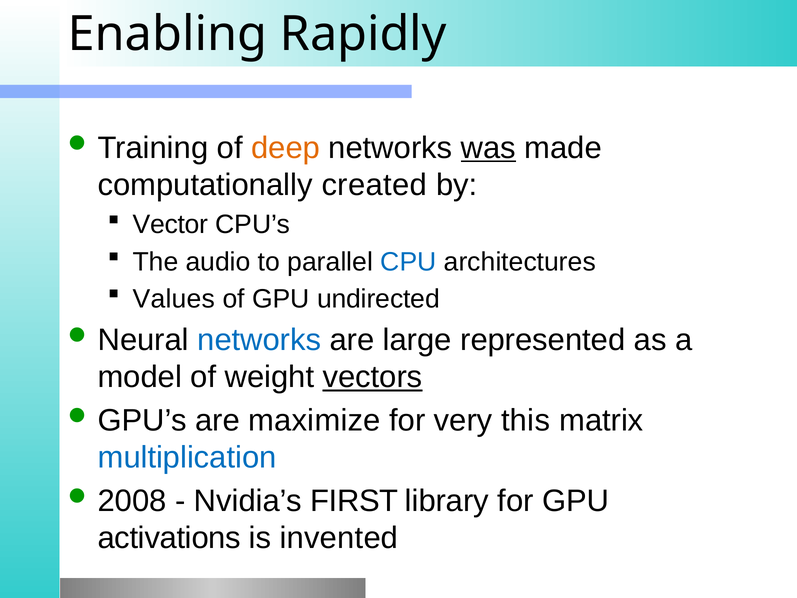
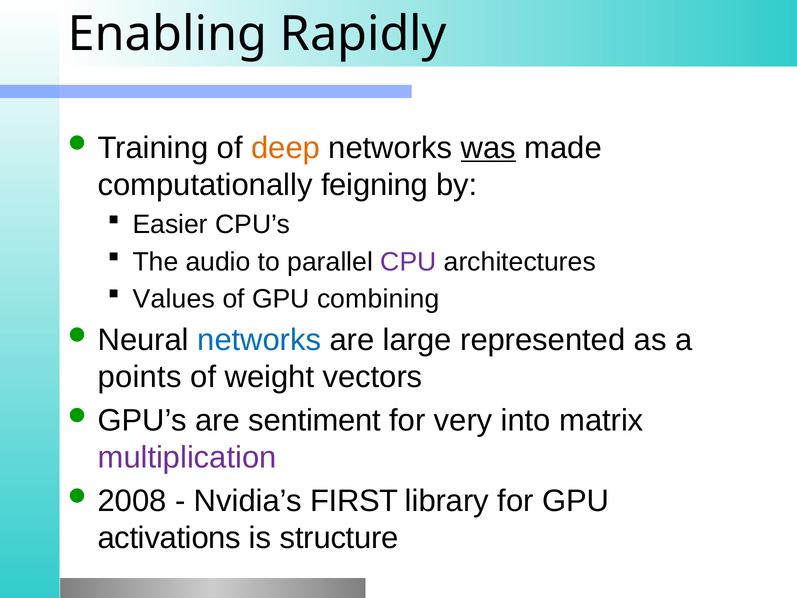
created: created -> feigning (375, 185)
Vector: Vector -> Easier (170, 224)
CPU colour: blue -> purple (408, 262)
undirected: undirected -> combining (378, 299)
model: model -> points (140, 377)
vectors underline: present -> none (373, 377)
maximize: maximize -> sentiment (315, 420)
this: this -> into (526, 420)
multiplication colour: blue -> purple (187, 457)
invented: invented -> structure (339, 538)
